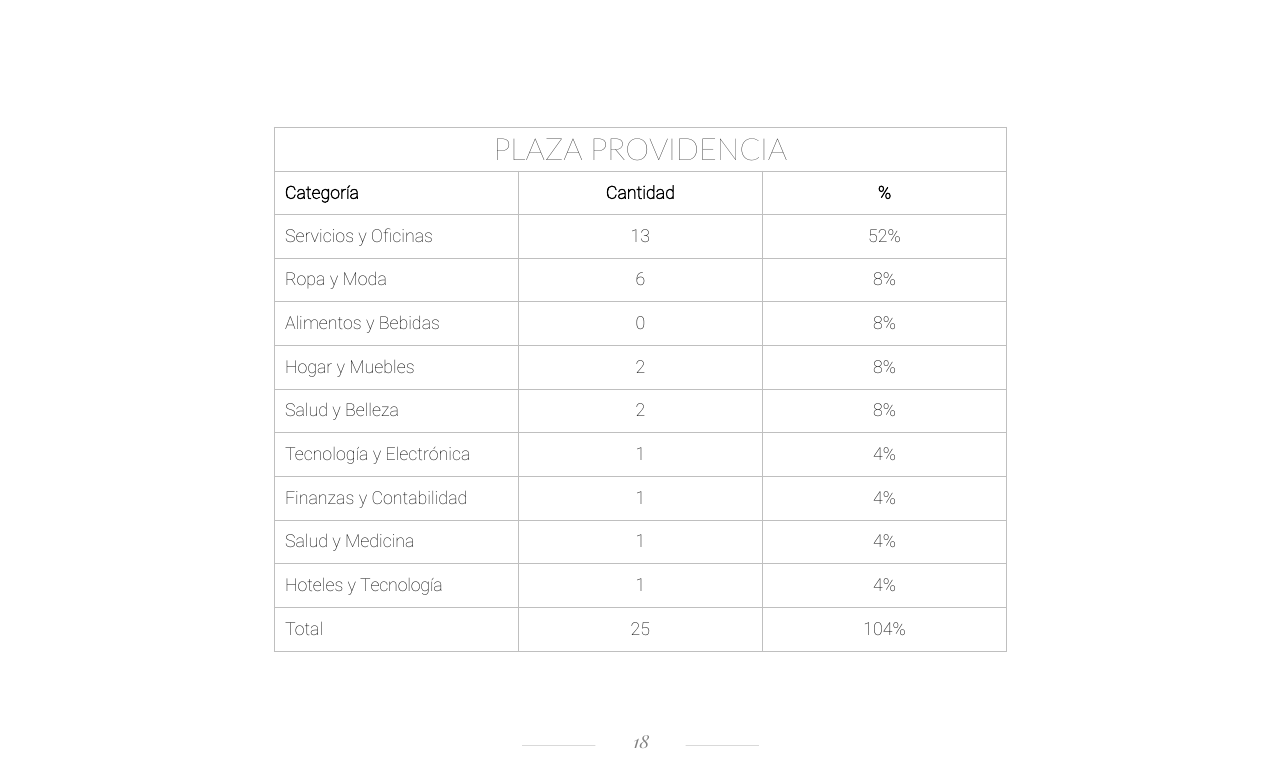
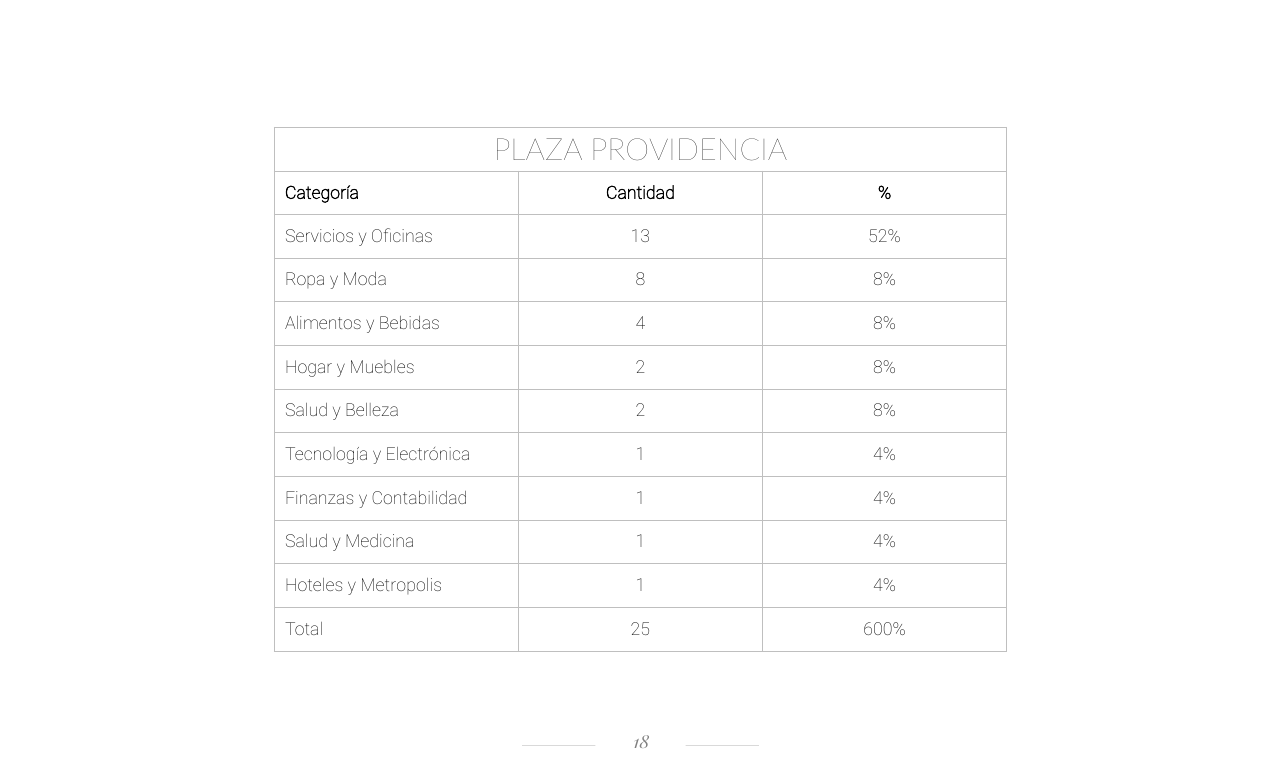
6: 6 -> 8 (640, 280)
0: 0 -> 4 (640, 324)
y Tecnología: Tecnología -> Metropolis (401, 585)
104%: 104% -> 600% (885, 629)
